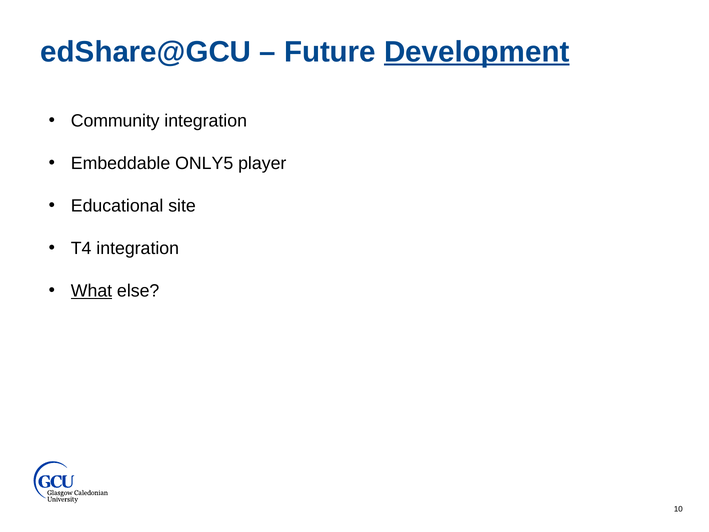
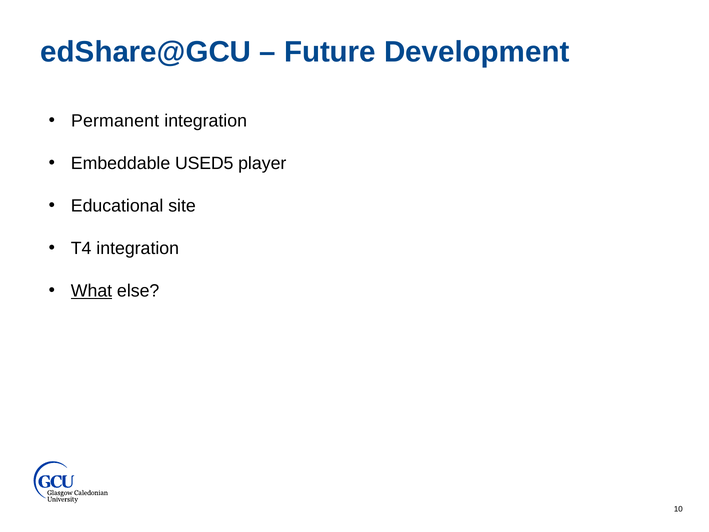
Development underline: present -> none (477, 52)
Community: Community -> Permanent (115, 121)
ONLY5: ONLY5 -> USED5 (204, 163)
